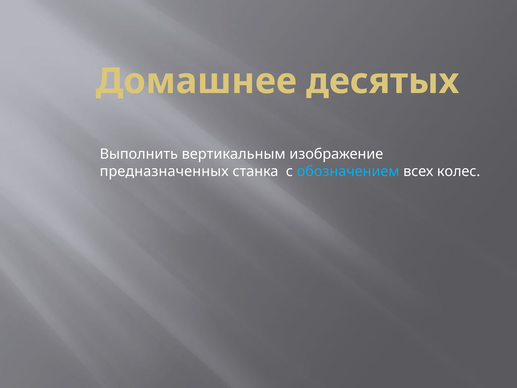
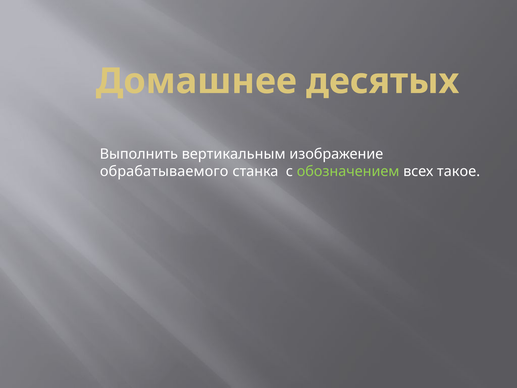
предназначенных: предназначенных -> обрабатываемого (164, 171)
обозначением colour: light blue -> light green (348, 171)
колес: колес -> такое (459, 171)
